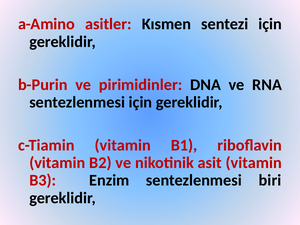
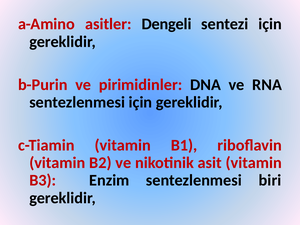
Kısmen: Kısmen -> Dengeli (167, 24)
